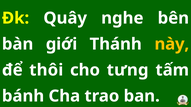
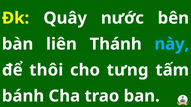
nghe: nghe -> nước (122, 18)
giới: giới -> liên (61, 44)
này colour: yellow -> light blue (172, 44)
